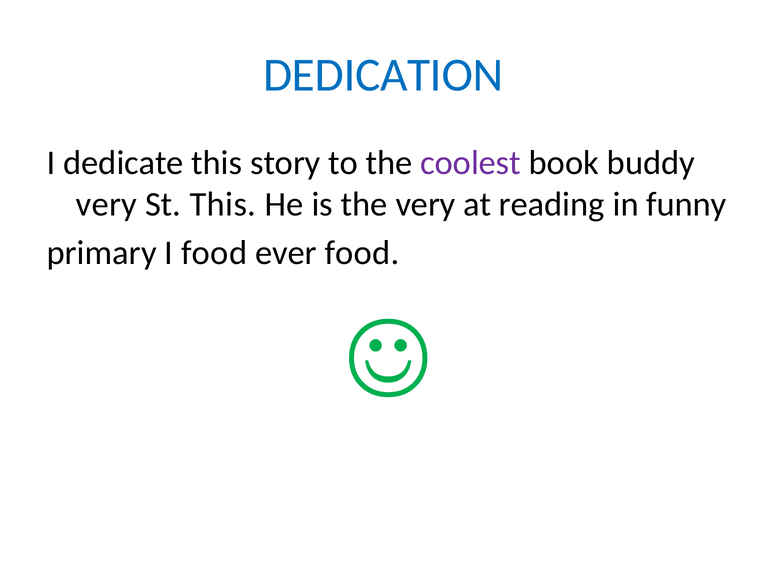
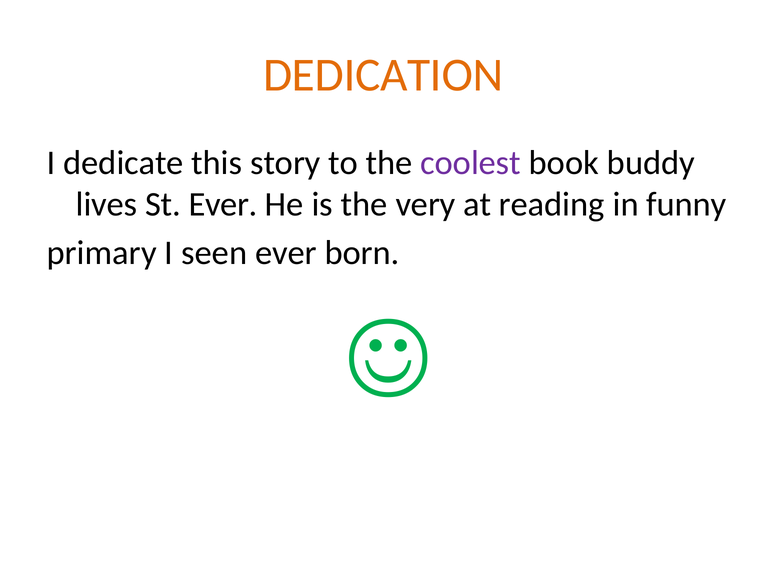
DEDICATION colour: blue -> orange (383, 75)
very: very -> lives (107, 204)
St This: This -> Ever (223, 204)
I food: food -> seen (214, 253)
ever food: food -> born (362, 253)
